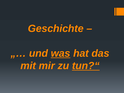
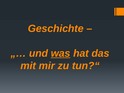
tun?“ underline: present -> none (86, 66)
